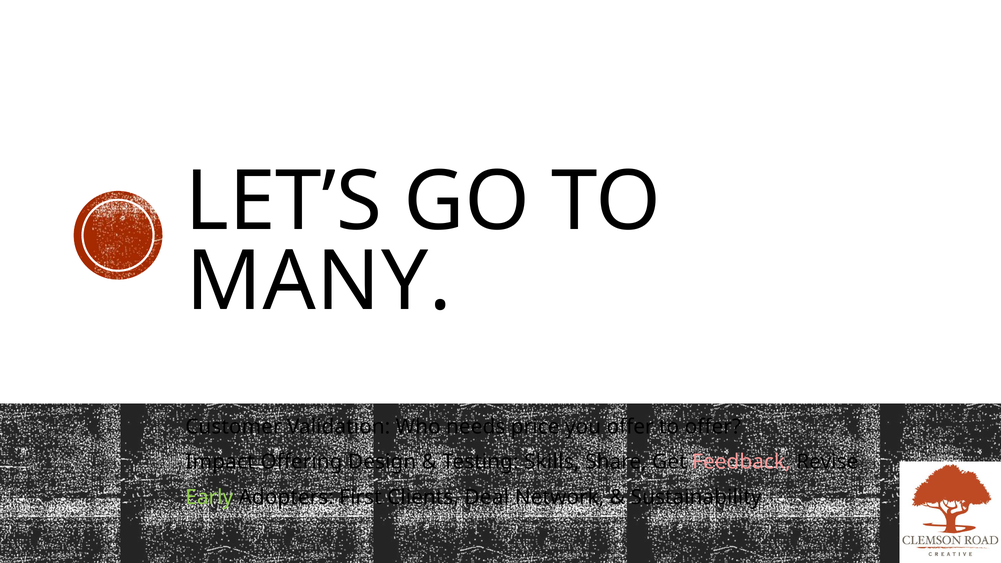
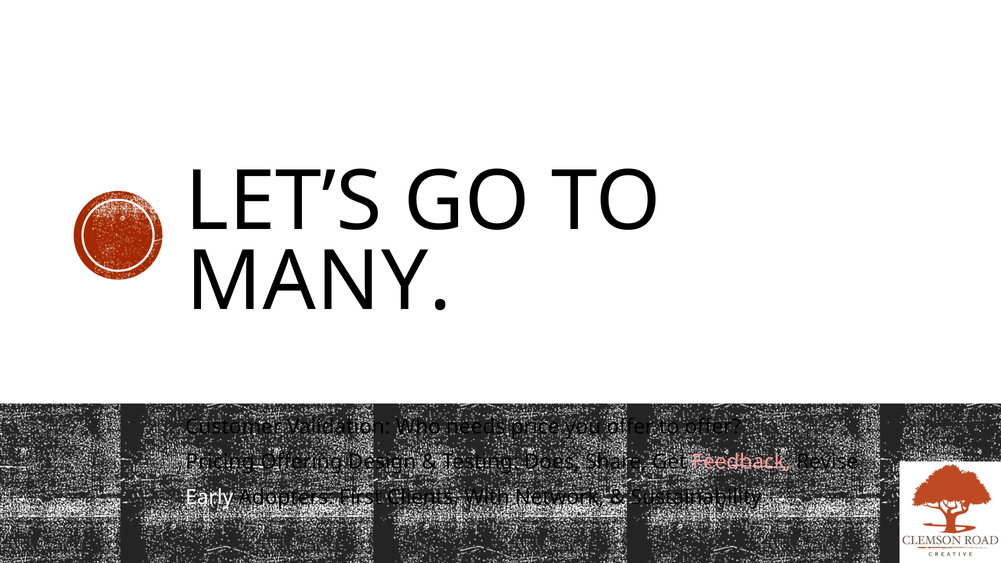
Impact: Impact -> Pricing (220, 462)
Skills: Skills -> Does (552, 462)
Early colour: light green -> white (209, 497)
Deal: Deal -> With (487, 497)
